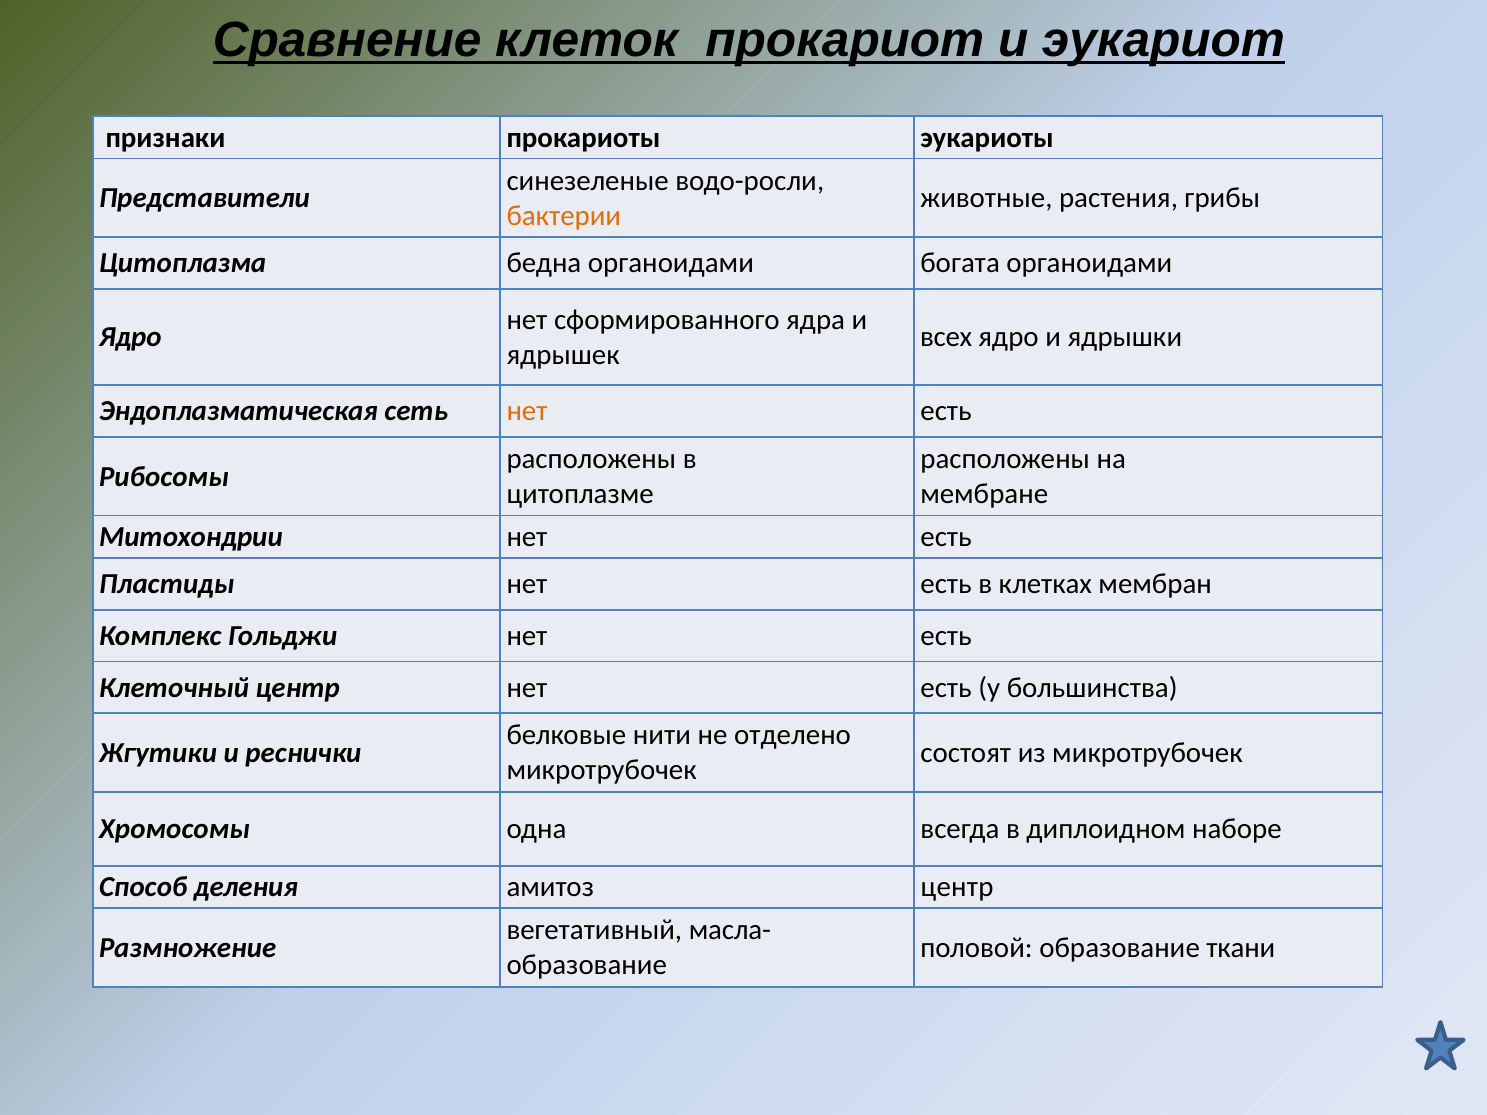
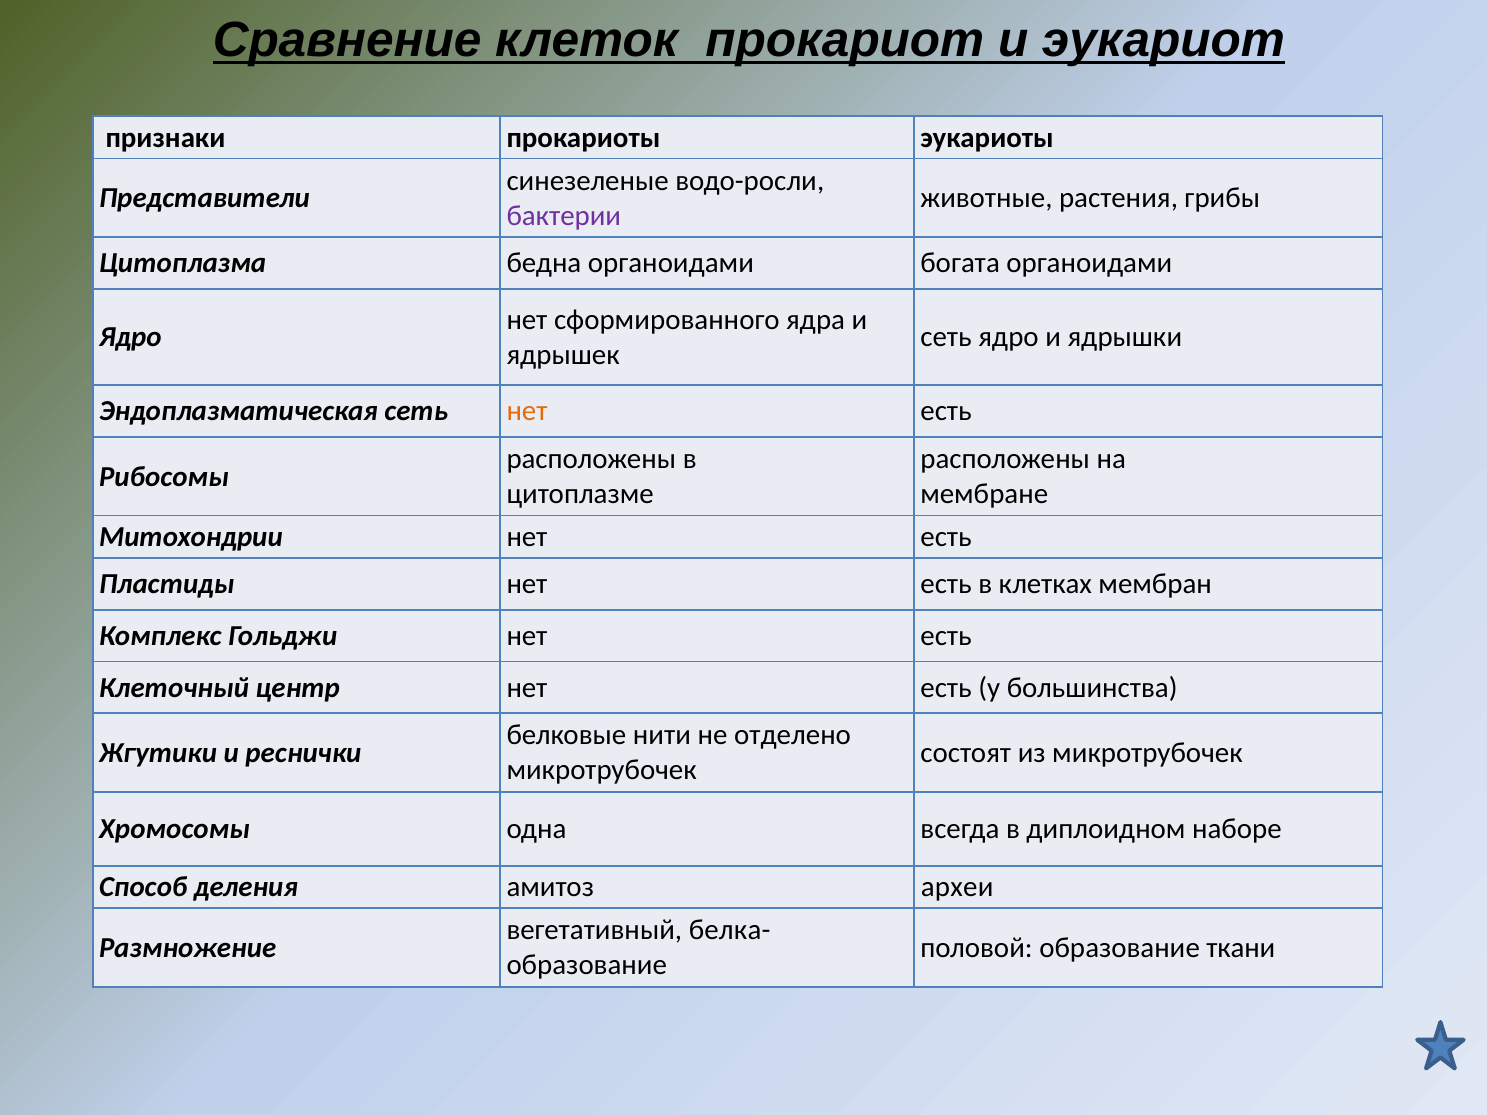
бактерии colour: orange -> purple (564, 216)
всех: всех -> сеть (946, 337)
амитоз центр: центр -> археи (957, 887)
масла-: масла- -> белка- (730, 930)
